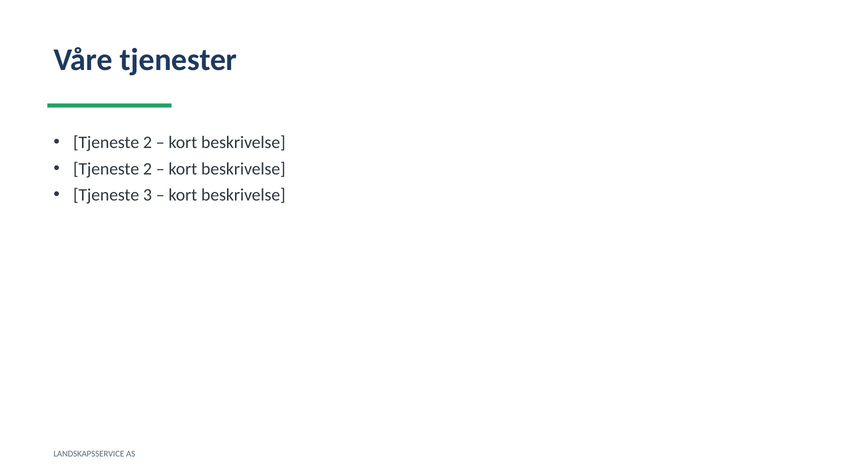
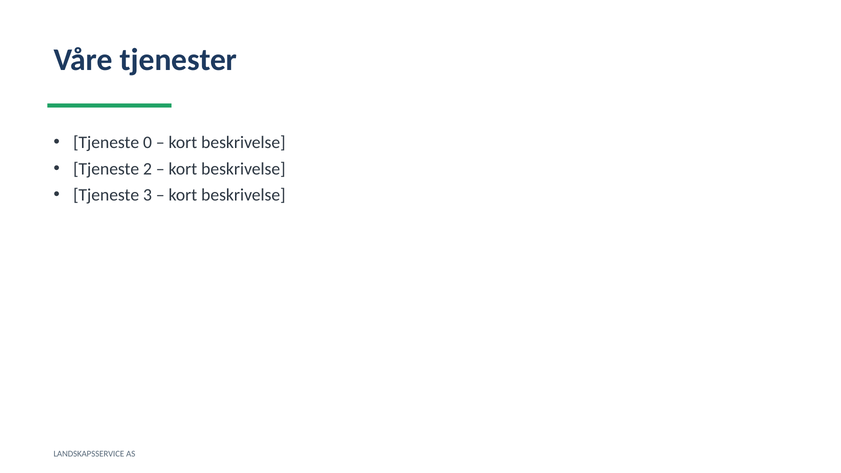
2: 2 -> 0 (147, 142)
